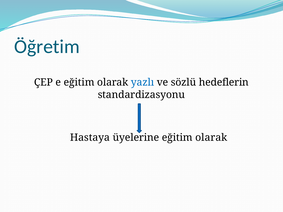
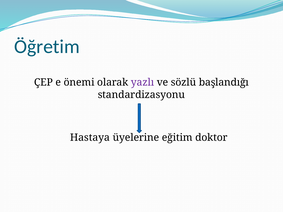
e eğitim: eğitim -> önemi (79, 82)
yazlı colour: blue -> purple (143, 82)
hedeflerin: hedeflerin -> başlandığı (224, 82)
üyelerine eğitim olarak: olarak -> doktor (211, 138)
